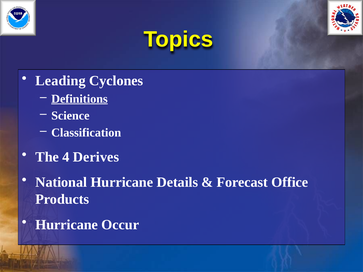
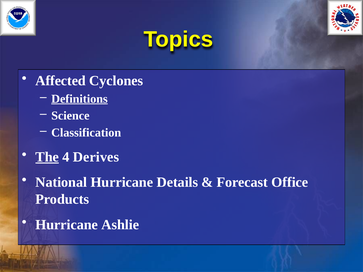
Leading: Leading -> Affected (61, 81)
The underline: none -> present (47, 157)
Occur: Occur -> Ashlie (120, 225)
